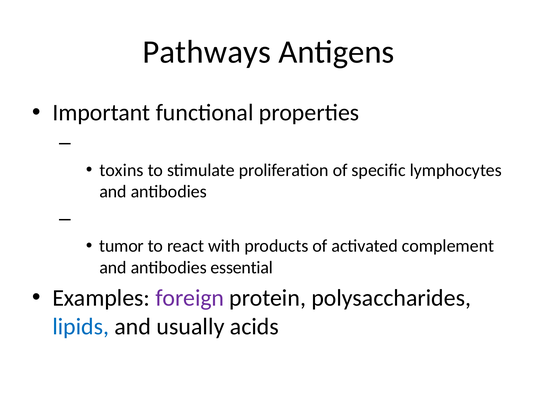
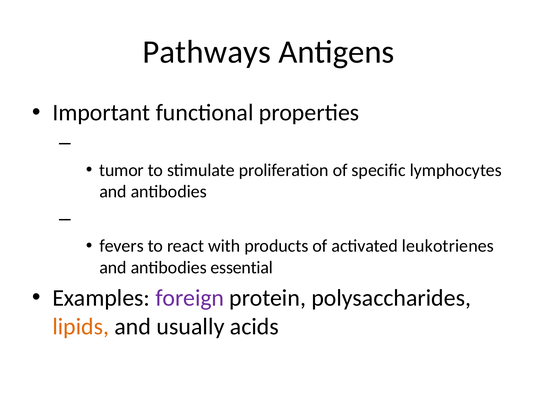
toxins: toxins -> tumor (122, 170)
tumor: tumor -> fevers (122, 246)
complement: complement -> leukotrienes (448, 246)
lipids colour: blue -> orange (81, 326)
